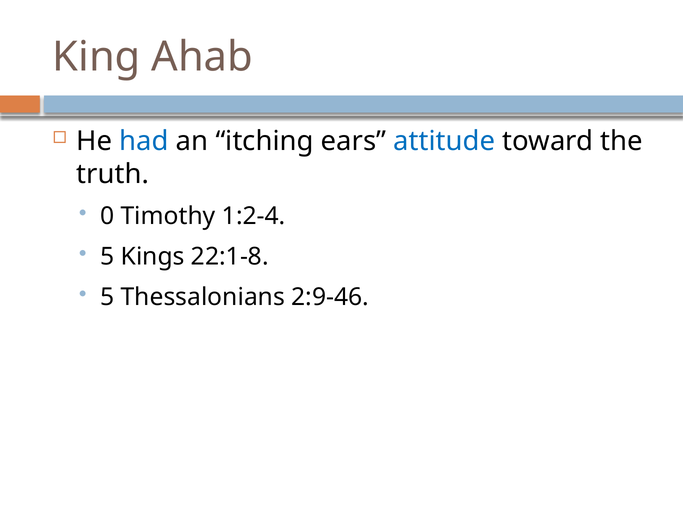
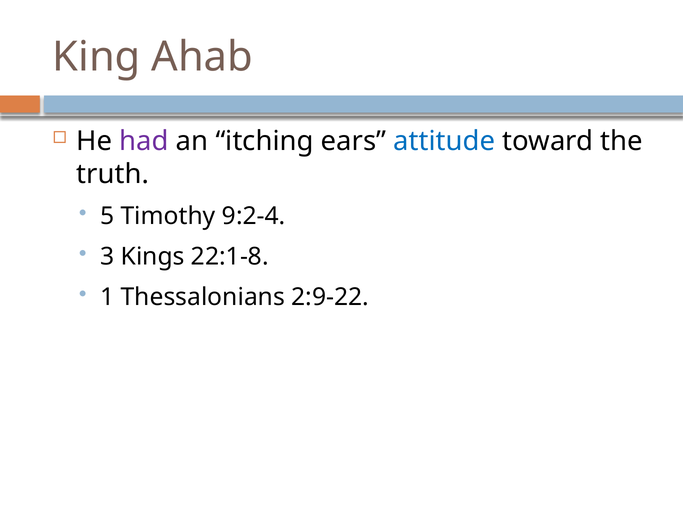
had colour: blue -> purple (144, 141)
0: 0 -> 5 (107, 216)
1:2-4: 1:2-4 -> 9:2-4 (254, 216)
5: 5 -> 3 (107, 257)
5: 5 -> 1 (107, 297)
2:9-46: 2:9-46 -> 2:9-22 (330, 297)
